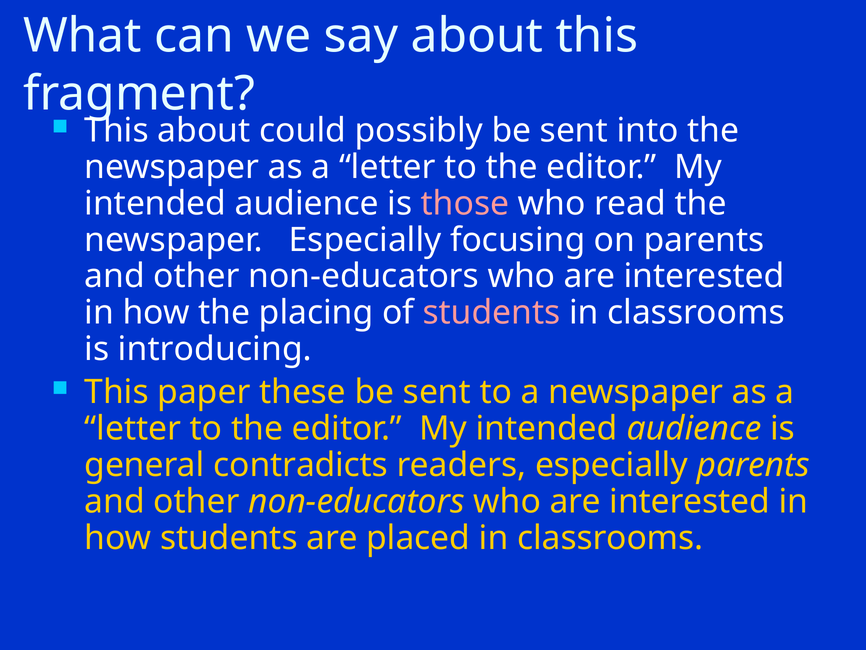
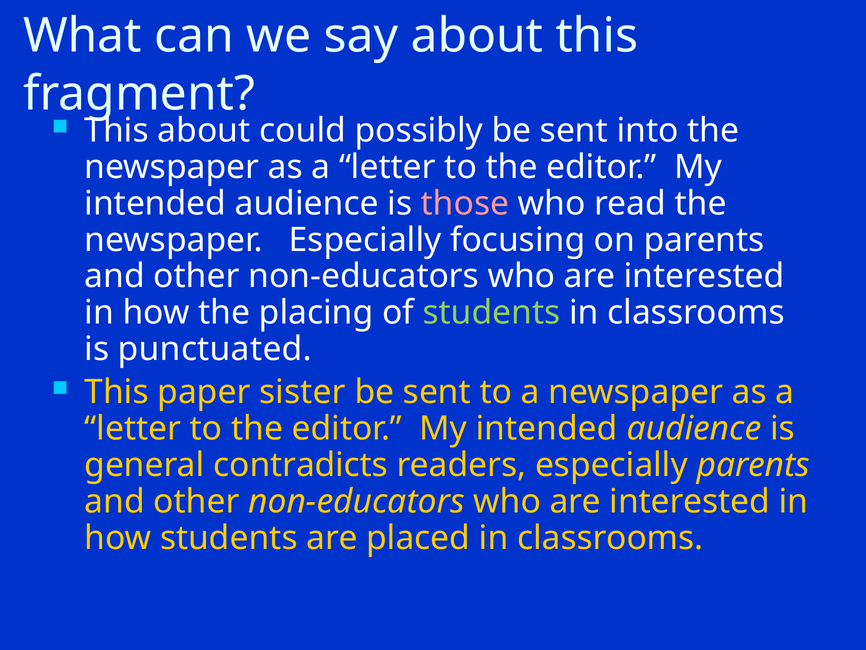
students colour: pink -> light green (492, 312)
introducing: introducing -> punctuated (215, 349)
these: these -> sister (302, 392)
